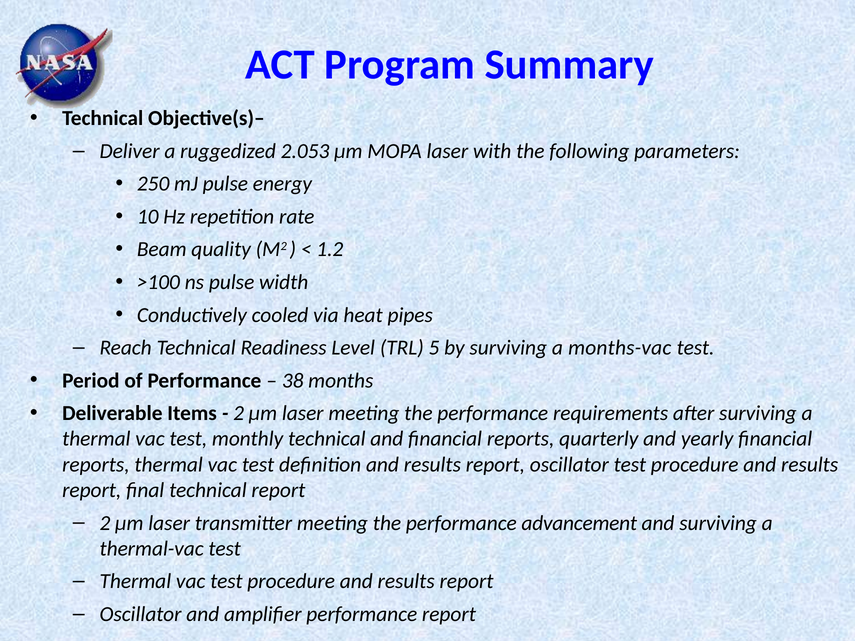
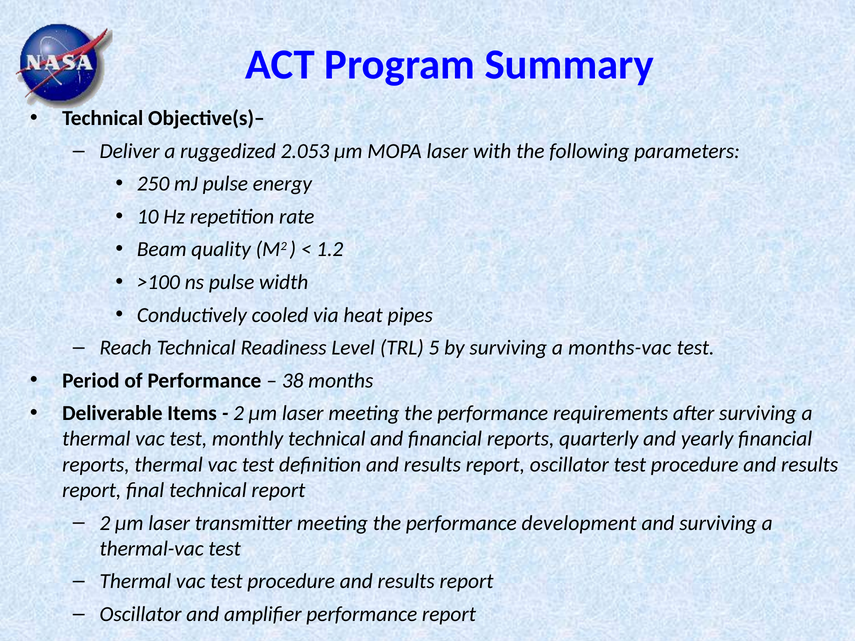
advancement: advancement -> development (579, 523)
